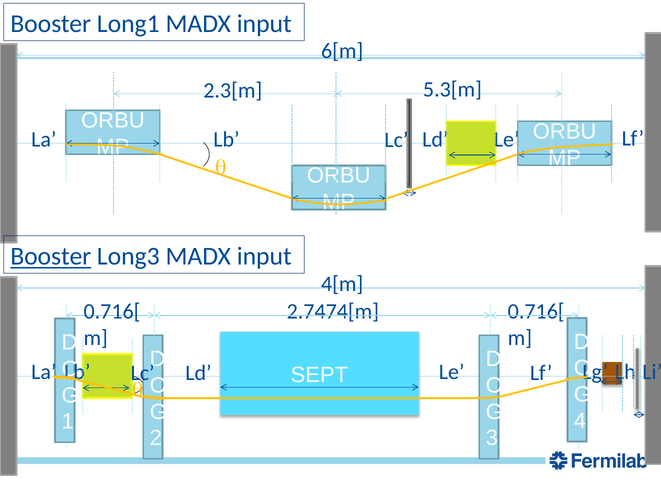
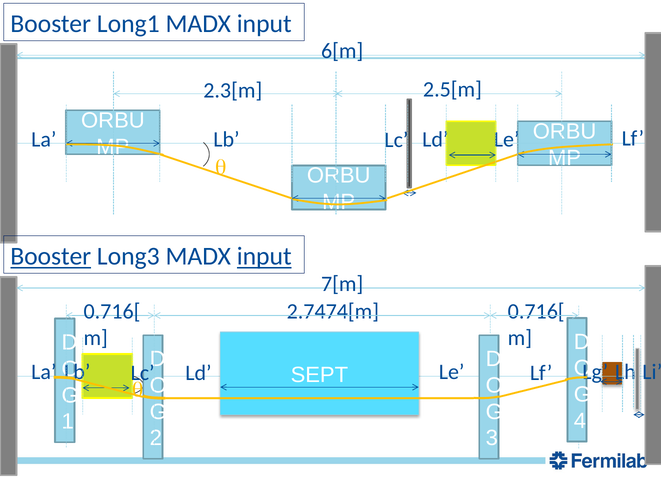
5.3[m: 5.3[m -> 2.5[m (452, 90)
input underline: none -> present (264, 256)
4[m: 4[m -> 7[m (342, 284)
